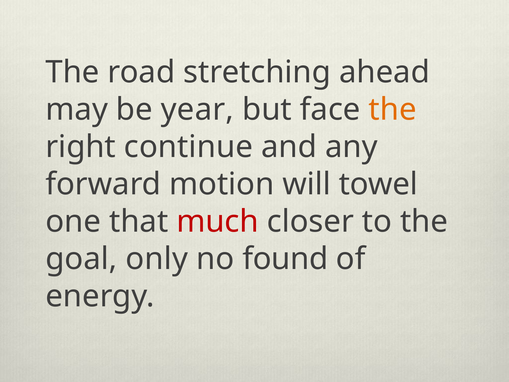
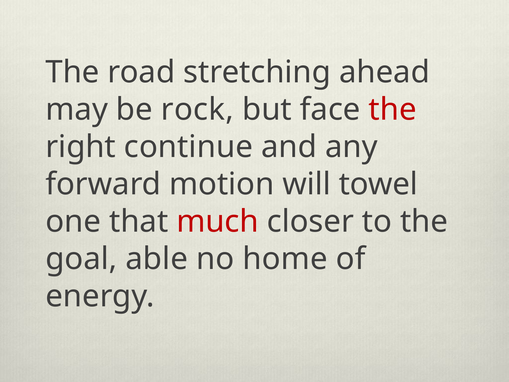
year: year -> rock (197, 110)
the colour: orange -> red (393, 110)
only: only -> able (157, 259)
found: found -> home (285, 259)
